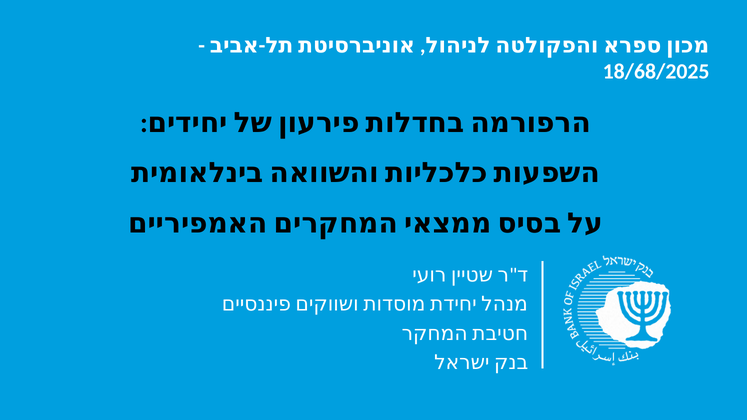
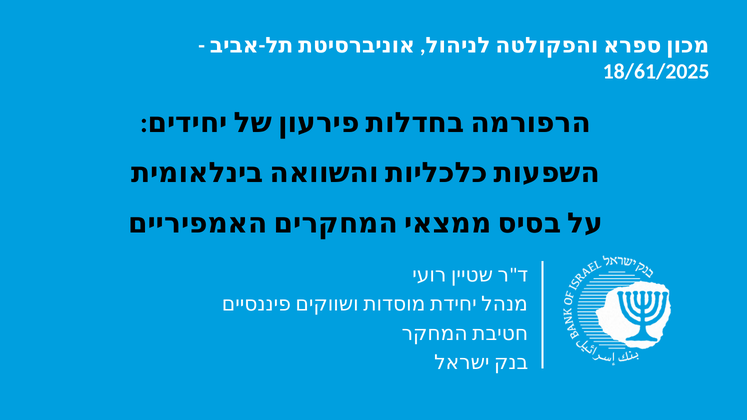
18/68/2025: 18/68/2025 -> 18/61/2025 (656, 72)
